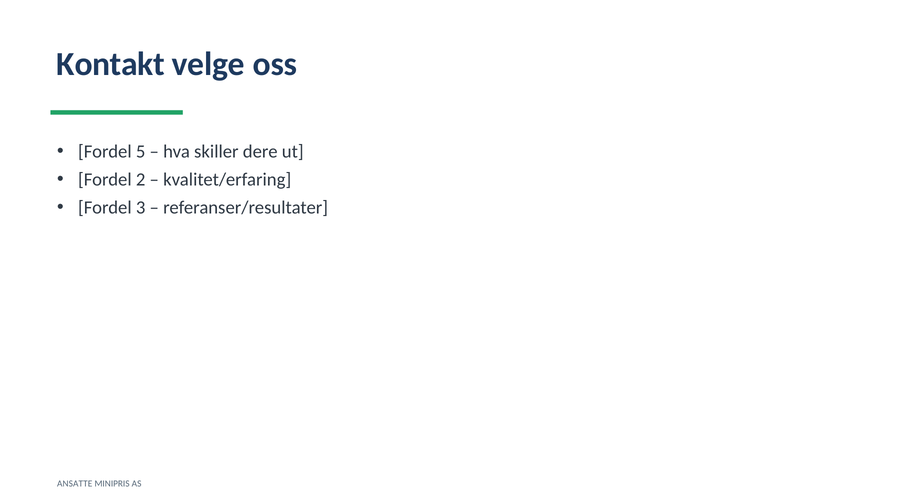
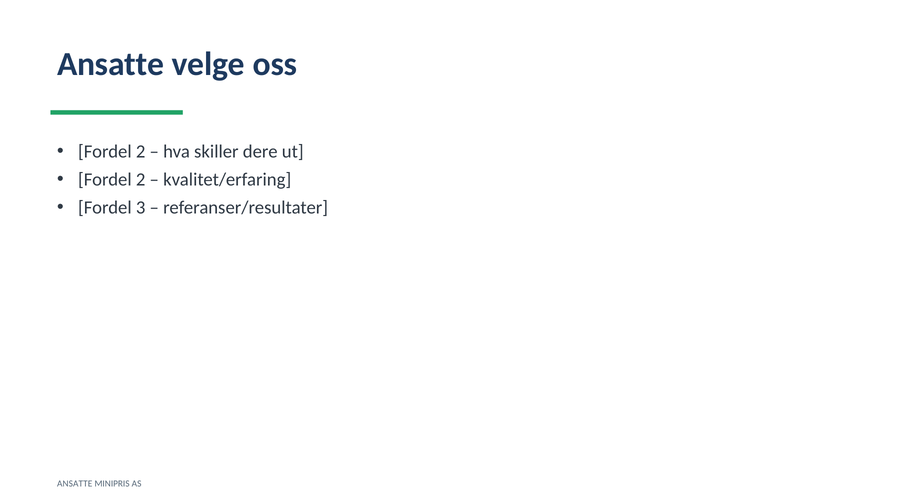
Kontakt: Kontakt -> Ansatte (111, 64)
5: 5 -> 2 (141, 152)
